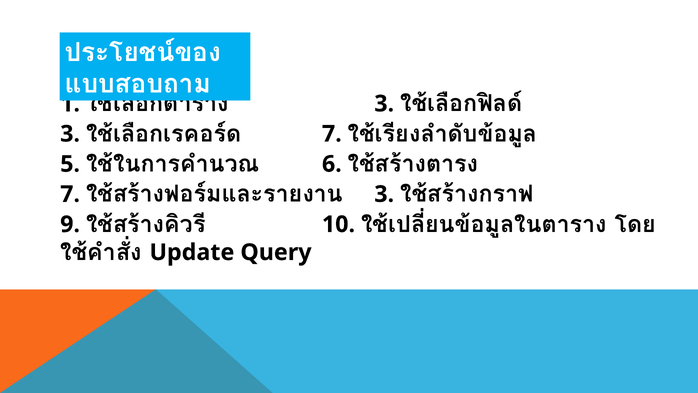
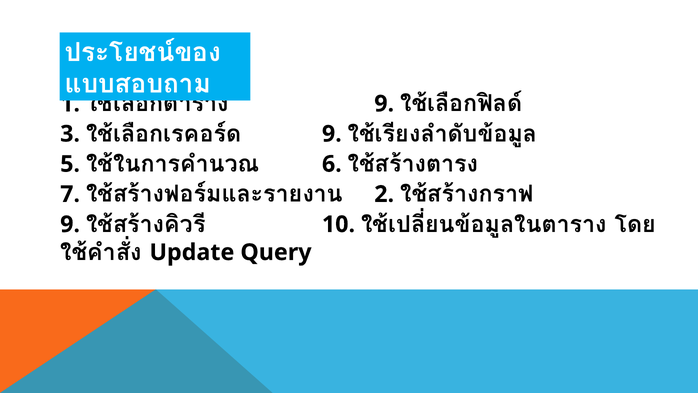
3: 3 -> 9 (384, 104)
7: 7 -> 9 (332, 134)
3: 3 -> 2 (384, 194)
